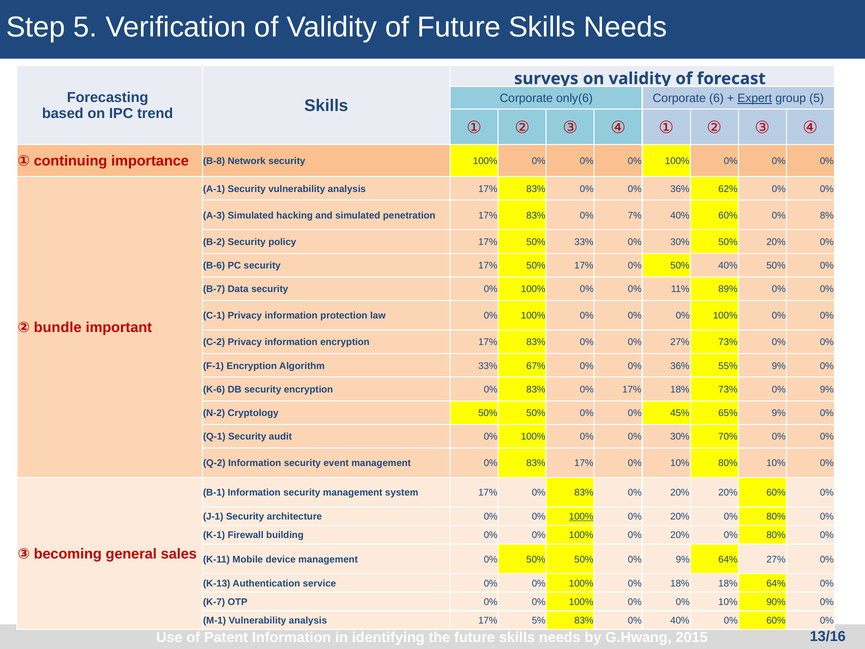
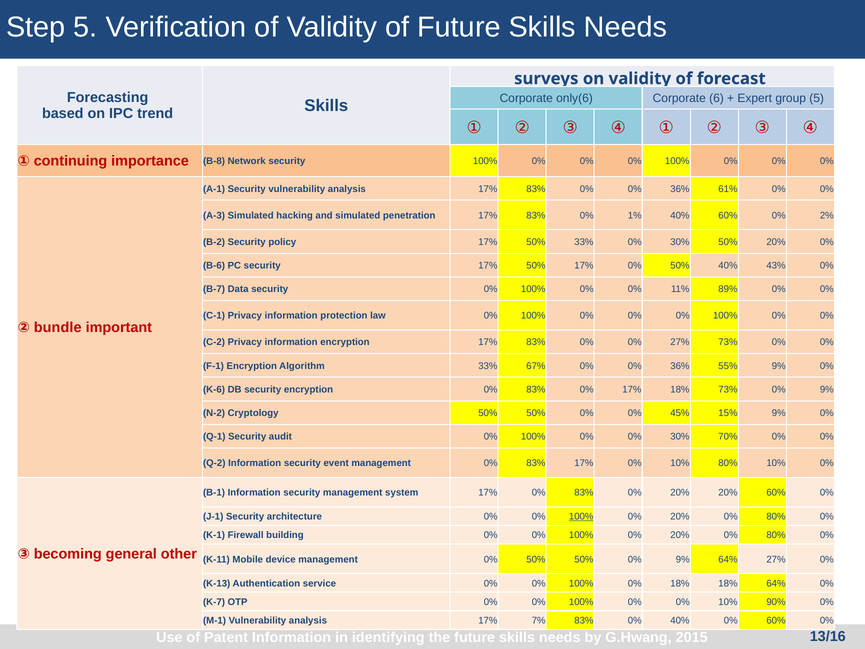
Expert underline: present -> none (755, 98)
62%: 62% -> 61% (728, 189)
7%: 7% -> 1% (635, 215)
8%: 8% -> 2% (827, 215)
40% 50%: 50% -> 43% (776, 265)
65%: 65% -> 15% (728, 413)
sales: sales -> other (179, 554)
5%: 5% -> 7% (539, 620)
